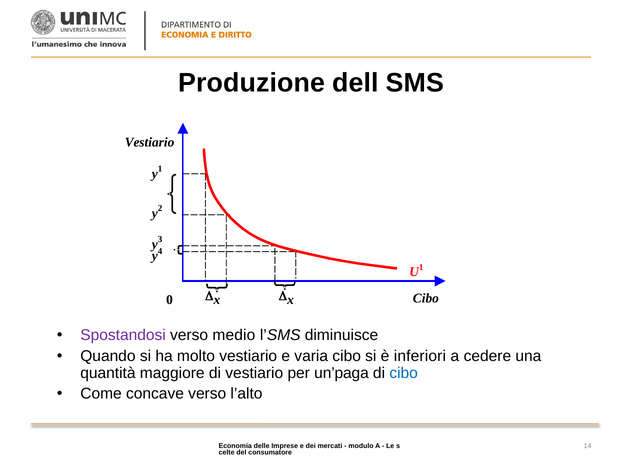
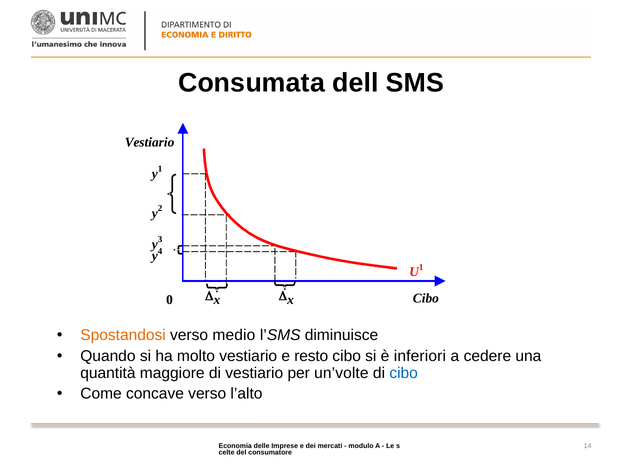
Produzione: Produzione -> Consumata (251, 83)
Spostandosi colour: purple -> orange (123, 335)
varia: varia -> resto (311, 356)
un’paga: un’paga -> un’volte (341, 372)
